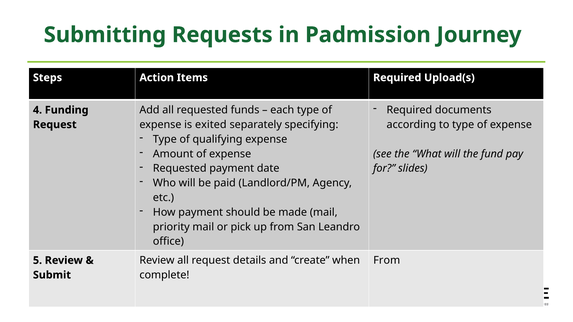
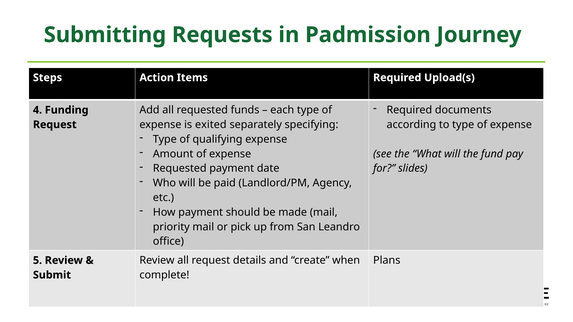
From: From -> Plans (387, 261)
